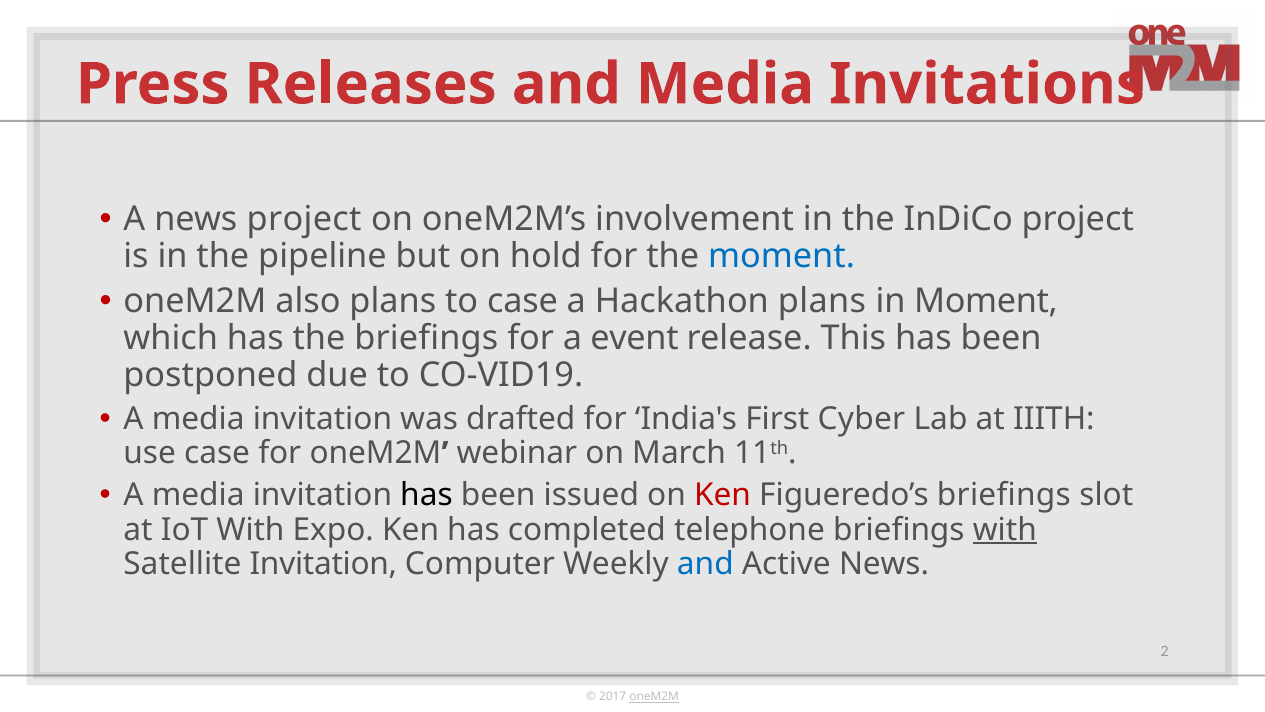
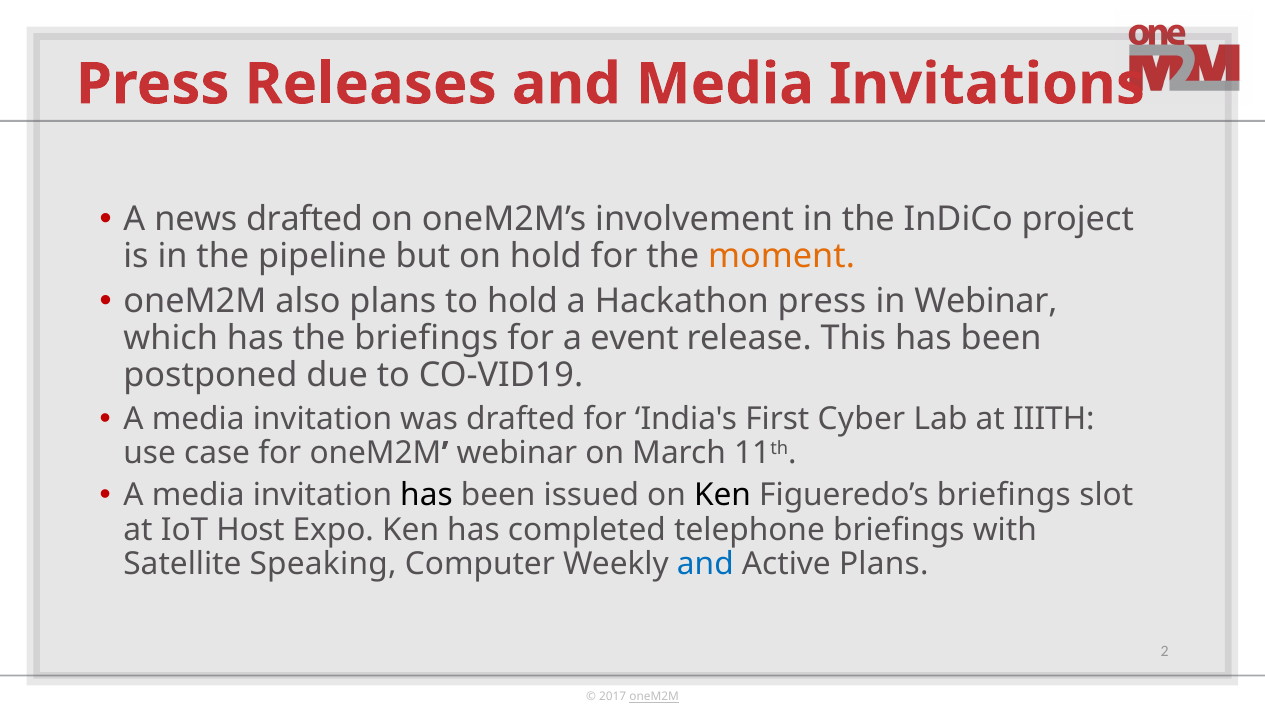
news project: project -> drafted (304, 219)
moment colour: blue -> orange (782, 256)
to case: case -> hold (523, 301)
Hackathon plans: plans -> press (822, 301)
in Moment: Moment -> Webinar (986, 301)
Ken colour: red -> black (723, 495)
IoT With: With -> Host (251, 529)
with underline: present -> none (1005, 529)
Satellite Invitation: Invitation -> Speaking (323, 563)
Active News: News -> Plans (884, 563)
